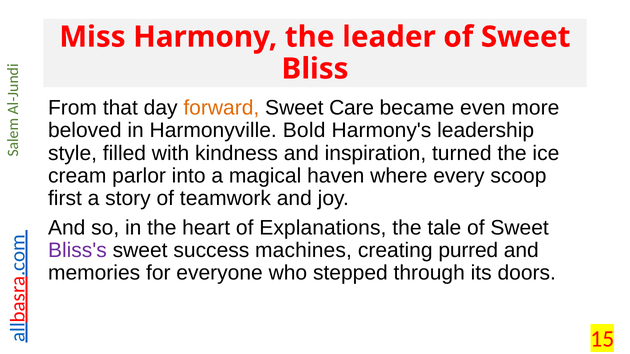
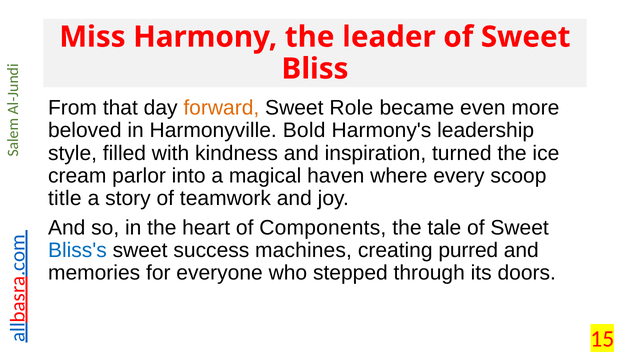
Care: Care -> Role (351, 108)
first: first -> title (65, 199)
Explanations: Explanations -> Components (323, 228)
Bliss's colour: purple -> blue (77, 251)
